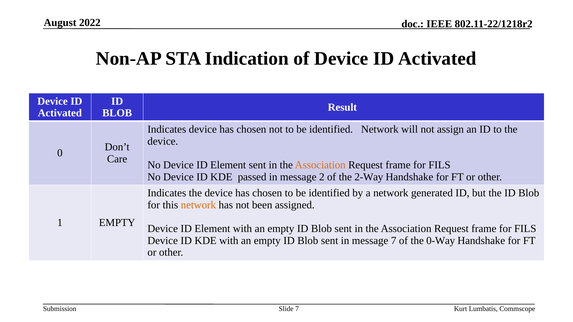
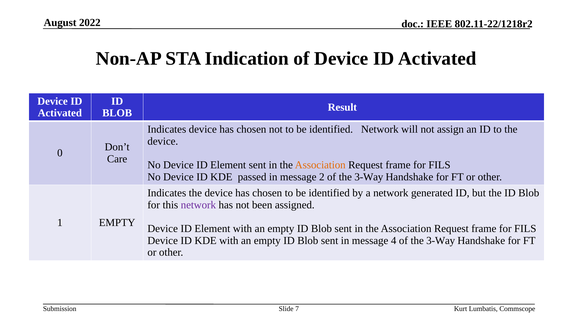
2 of the 2-Way: 2-Way -> 3-Way (369, 177)
network colour: orange -> purple (198, 205)
message 7: 7 -> 4 (394, 241)
0-Way: 0-Way -> 3-Way (441, 241)
